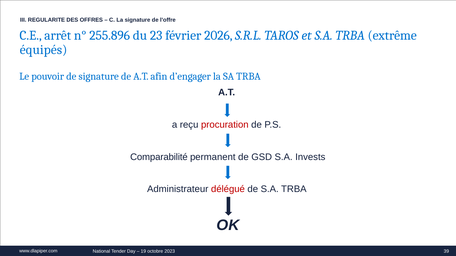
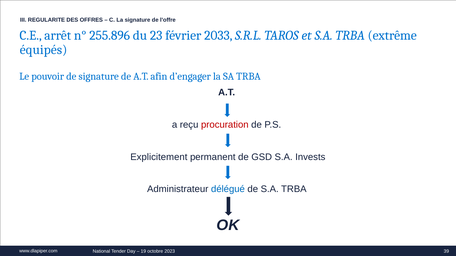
2026: 2026 -> 2033 (218, 36)
Comparabilité: Comparabilité -> Explicitement (159, 157)
délégué colour: red -> blue (228, 190)
